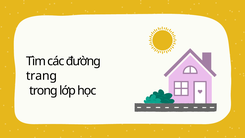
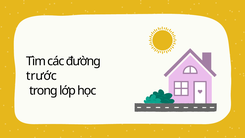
trang: trang -> trước (42, 76)
